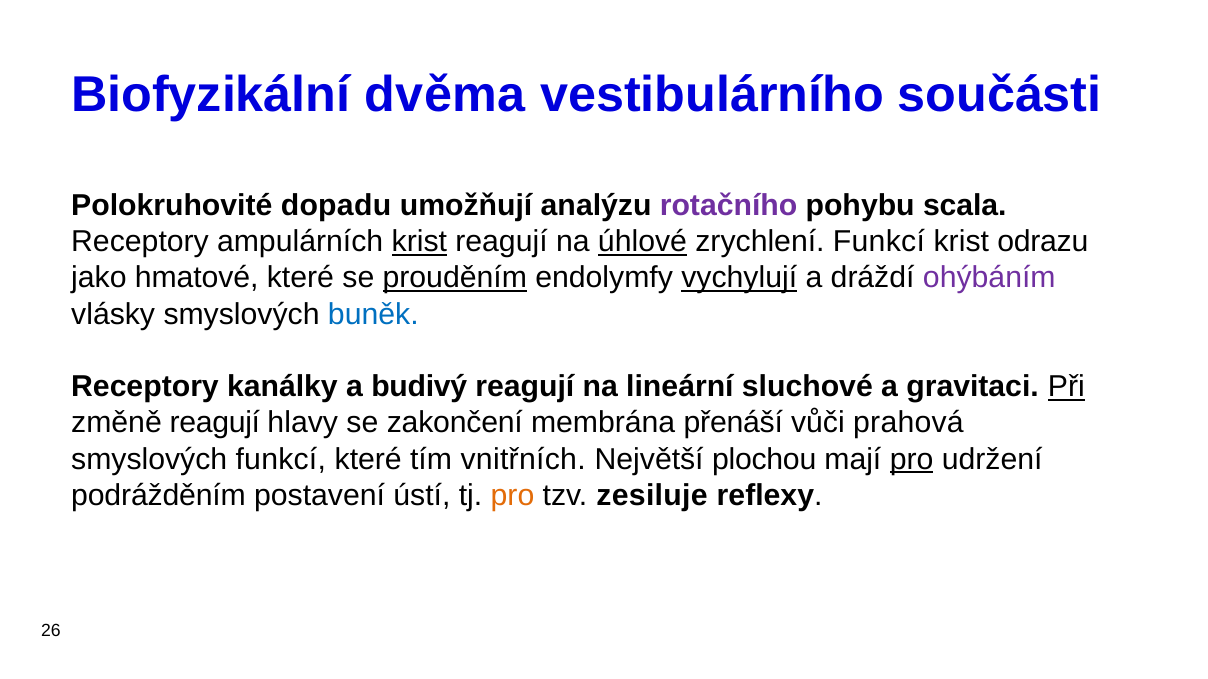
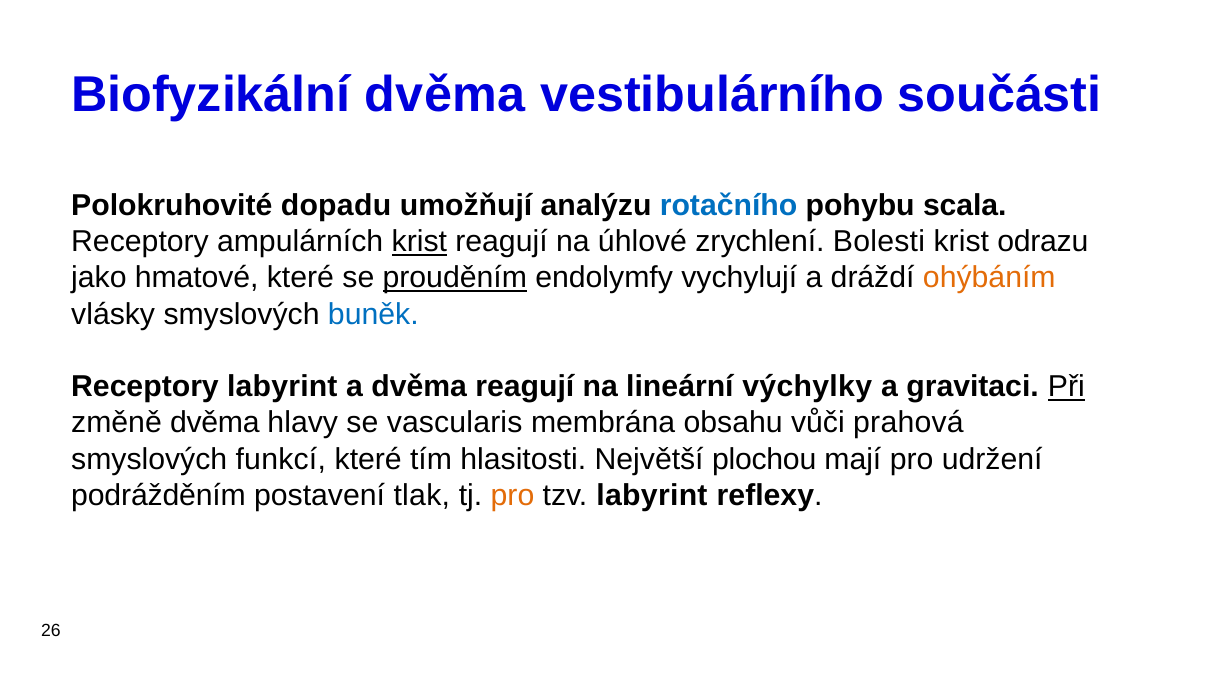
rotačního colour: purple -> blue (729, 206)
úhlové underline: present -> none (642, 242)
zrychlení Funkcí: Funkcí -> Bolesti (879, 242)
vychylují underline: present -> none (739, 278)
ohýbáním colour: purple -> orange (989, 278)
Receptory kanálky: kanálky -> labyrint (282, 387)
a budivý: budivý -> dvěma (419, 387)
sluchové: sluchové -> výchylky (807, 387)
změně reagují: reagují -> dvěma (215, 423)
zakončení: zakončení -> vascularis (455, 423)
přenáší: přenáší -> obsahu (733, 423)
vnitřních: vnitřních -> hlasitosti (523, 459)
pro underline: present -> none (912, 459)
ústí: ústí -> tlak (422, 496)
tzv zesiluje: zesiluje -> labyrint (652, 496)
